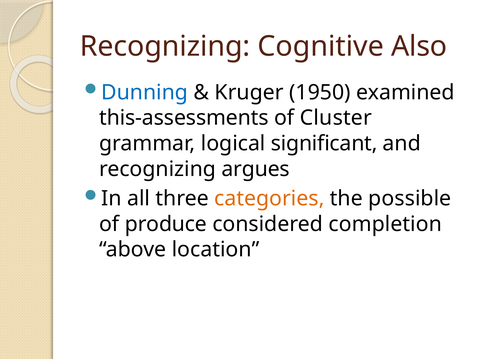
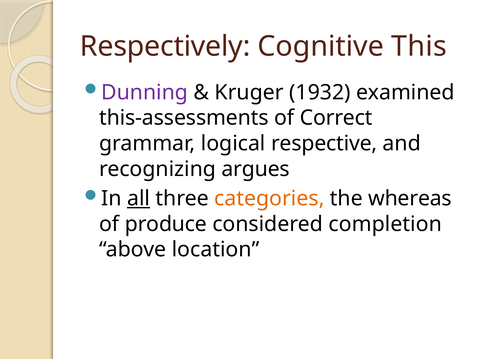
Recognizing: Recognizing -> Respectively (165, 46)
Also: Also -> This (419, 46)
Dunning colour: blue -> purple (145, 92)
1950: 1950 -> 1932 (320, 92)
Cluster: Cluster -> Correct (336, 118)
significant: significant -> respective (324, 144)
all underline: none -> present (139, 199)
possible: possible -> whereas (410, 199)
